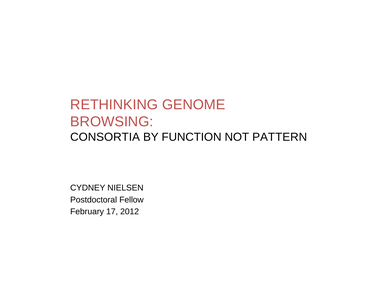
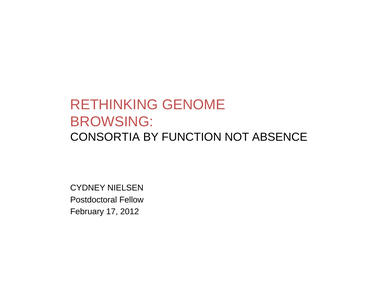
PATTERN: PATTERN -> ABSENCE (280, 137)
